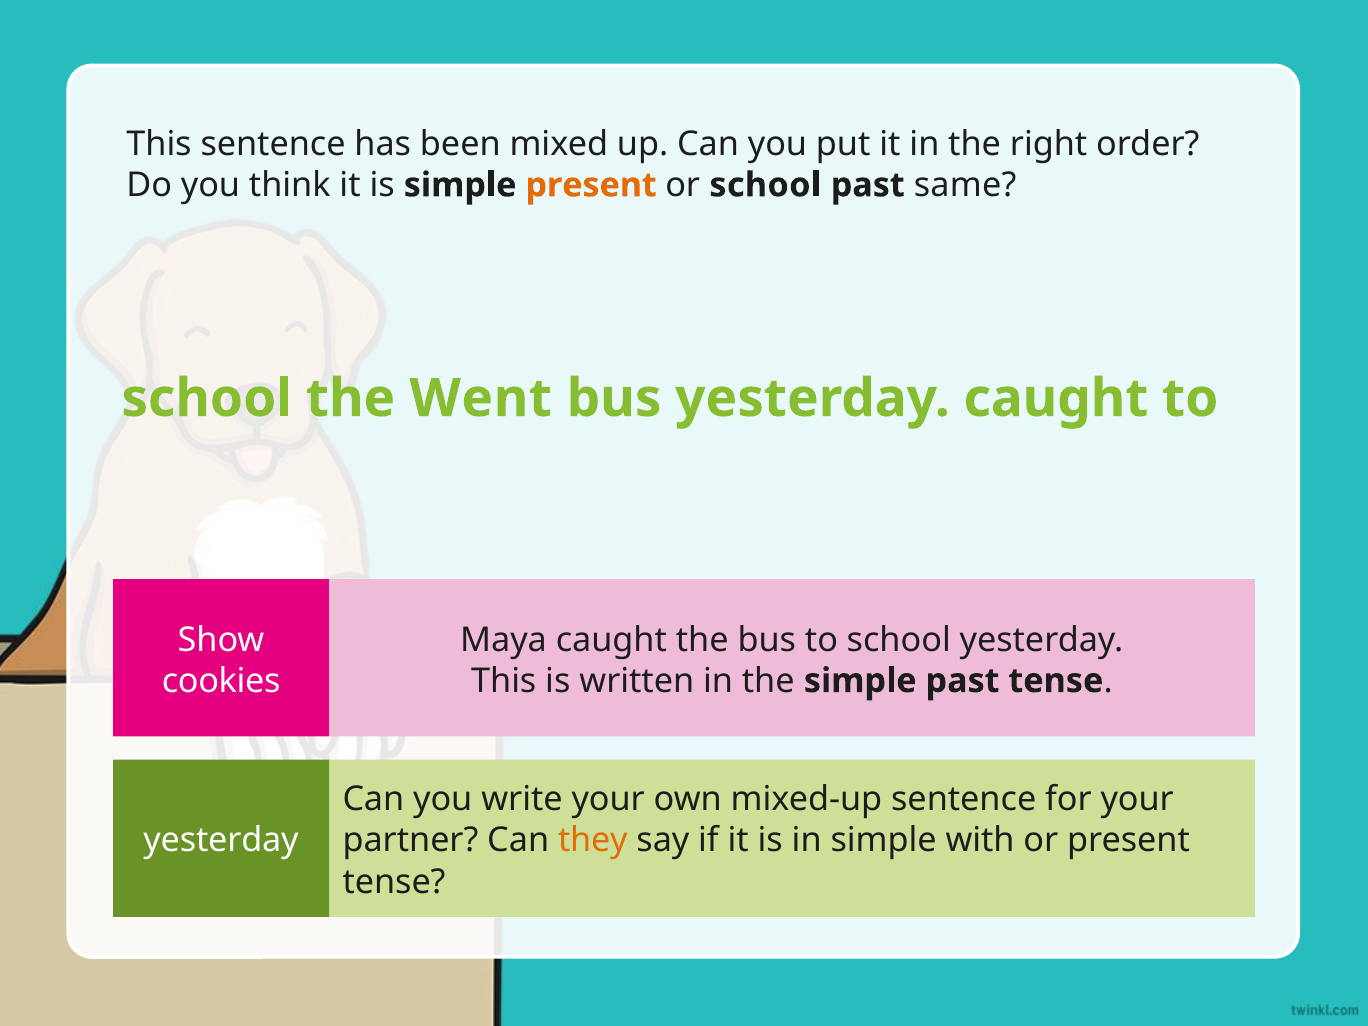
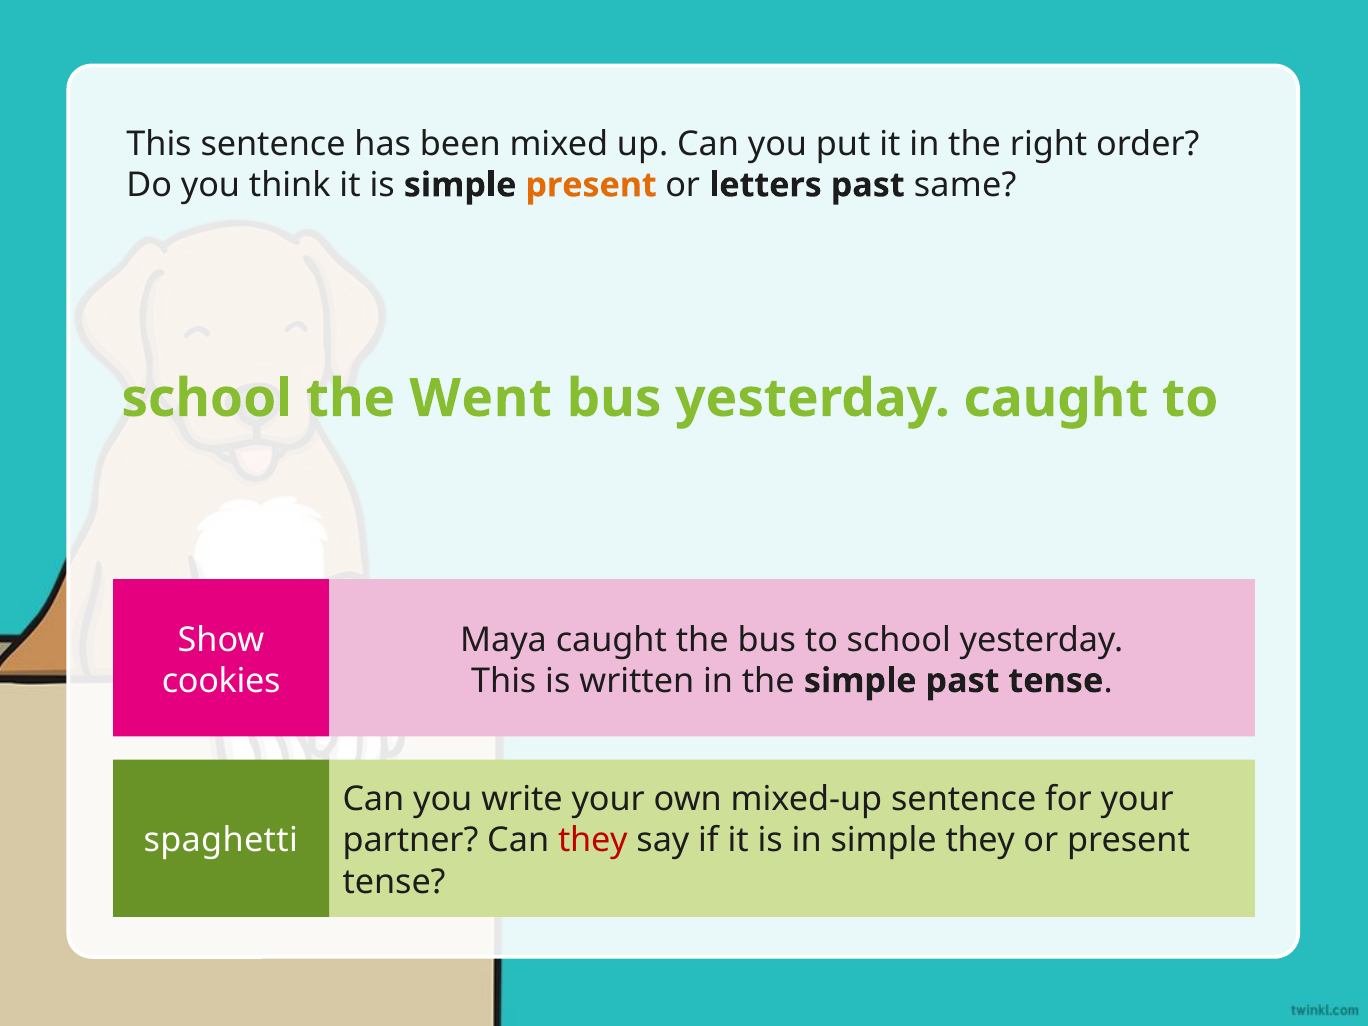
or school: school -> letters (765, 185)
yesterday: yesterday -> spaghetti (221, 841)
they colour: orange -> red (593, 841)
simple with: with -> they (980, 841)
